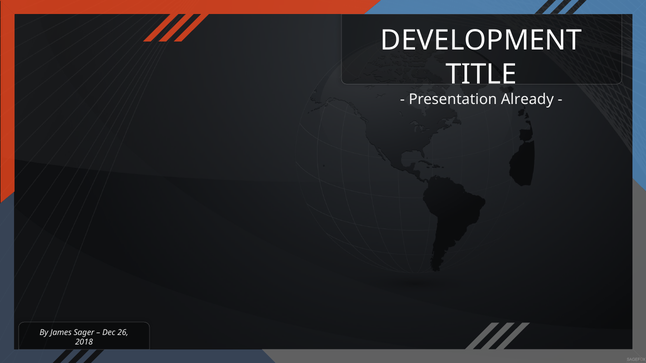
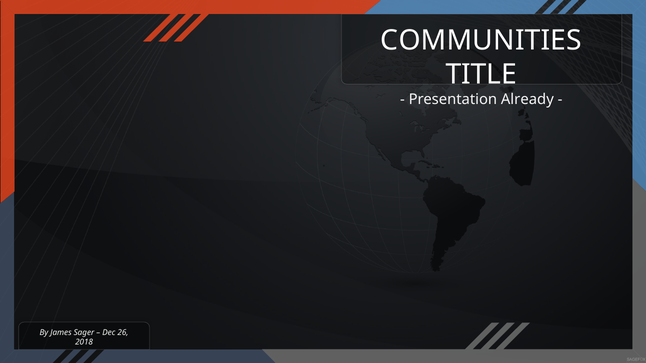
DEVELOPMENT: DEVELOPMENT -> COMMUNITIES (481, 41)
